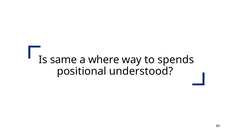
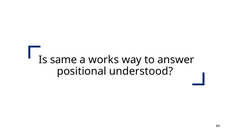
where: where -> works (104, 60)
spends: spends -> answer (176, 60)
